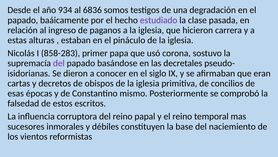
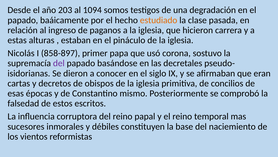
934: 934 -> 203 (65, 10)
6836: 6836 -> 1094 (92, 10)
estudiado colour: purple -> orange (159, 20)
858-283: 858-283 -> 858-897 (61, 53)
